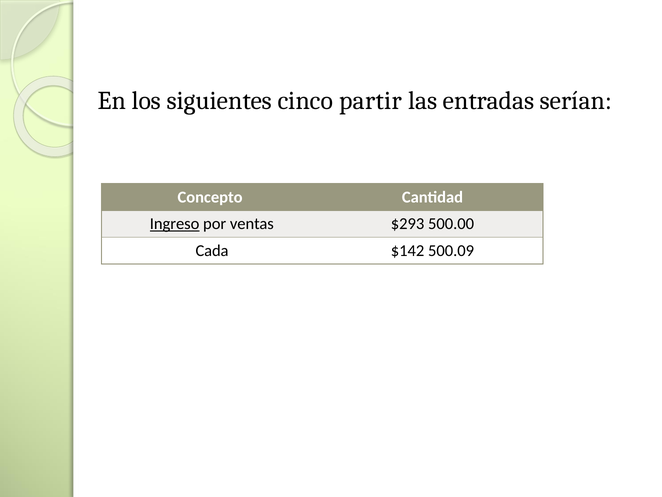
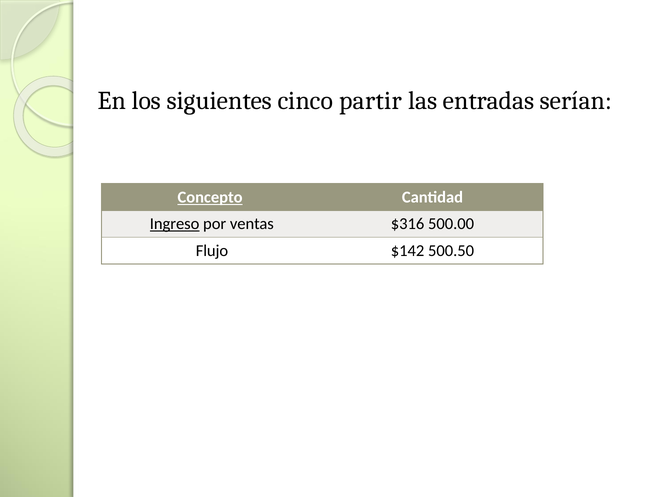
Concepto underline: none -> present (210, 197)
$293: $293 -> $316 (408, 224)
Cada: Cada -> Flujo (212, 251)
500.09: 500.09 -> 500.50 (451, 251)
